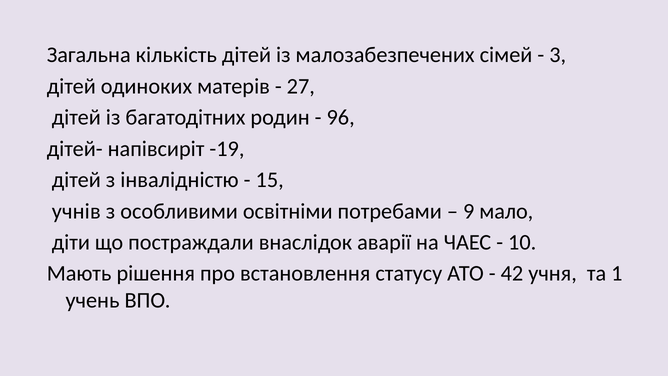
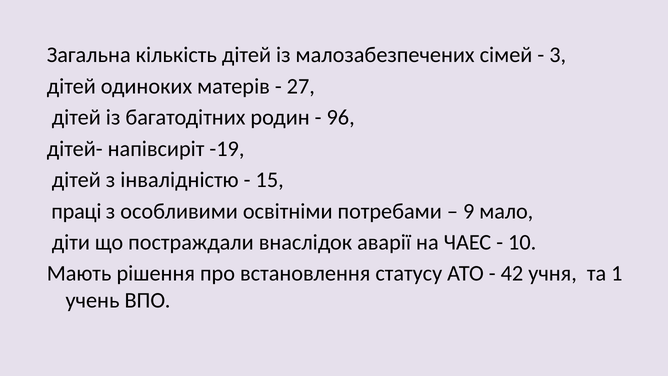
учнів: учнів -> праці (76, 211)
